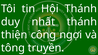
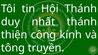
ngợi: ngợi -> kính (71, 35)
